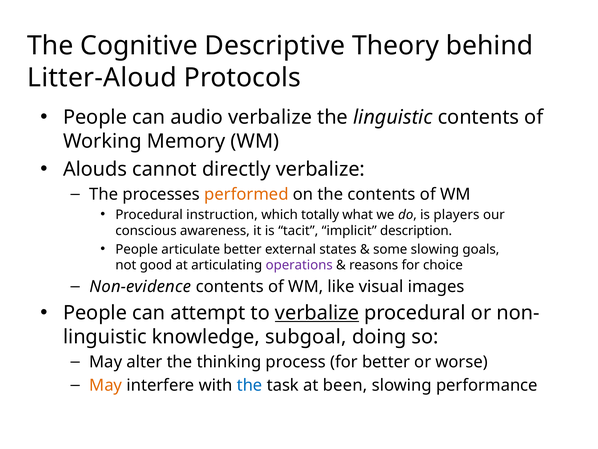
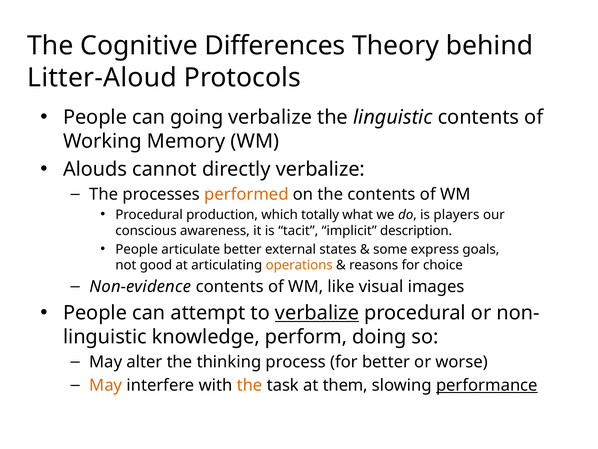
Descriptive: Descriptive -> Differences (275, 46)
audio: audio -> going (197, 117)
instruction: instruction -> production (222, 214)
some slowing: slowing -> express (435, 249)
operations colour: purple -> orange (299, 265)
subgoal: subgoal -> perform (306, 337)
the colour: blue -> orange (250, 385)
been: been -> them (345, 385)
performance underline: none -> present (487, 385)
